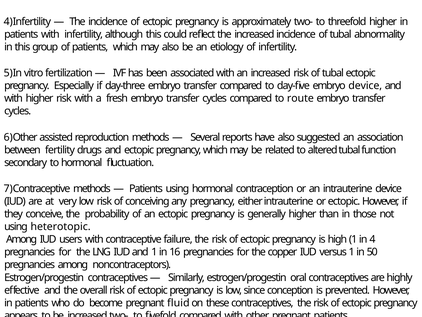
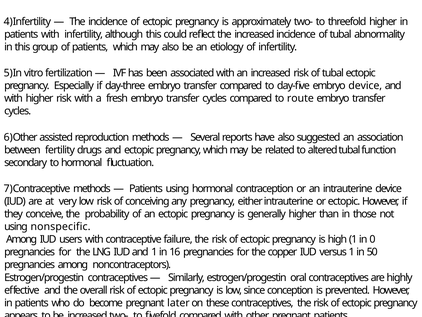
heterotopic: heterotopic -> nonspecific (61, 226)
4: 4 -> 0 (372, 239)
fluid: fluid -> later (178, 302)
